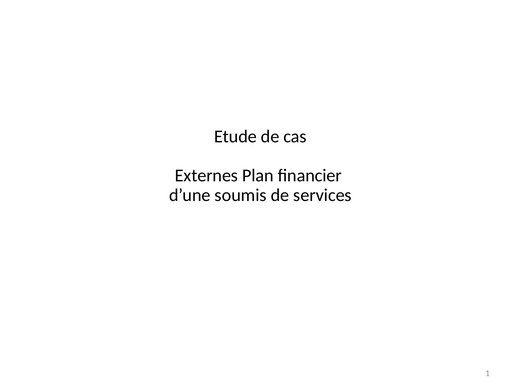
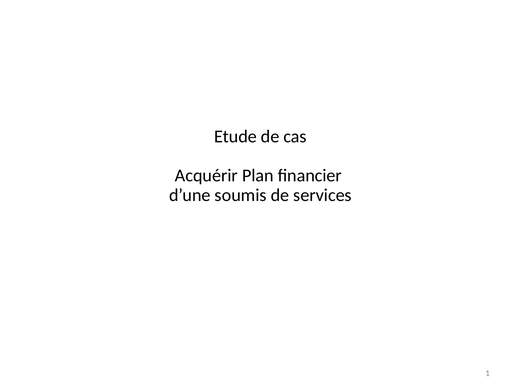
Externes: Externes -> Acquérir (206, 175)
